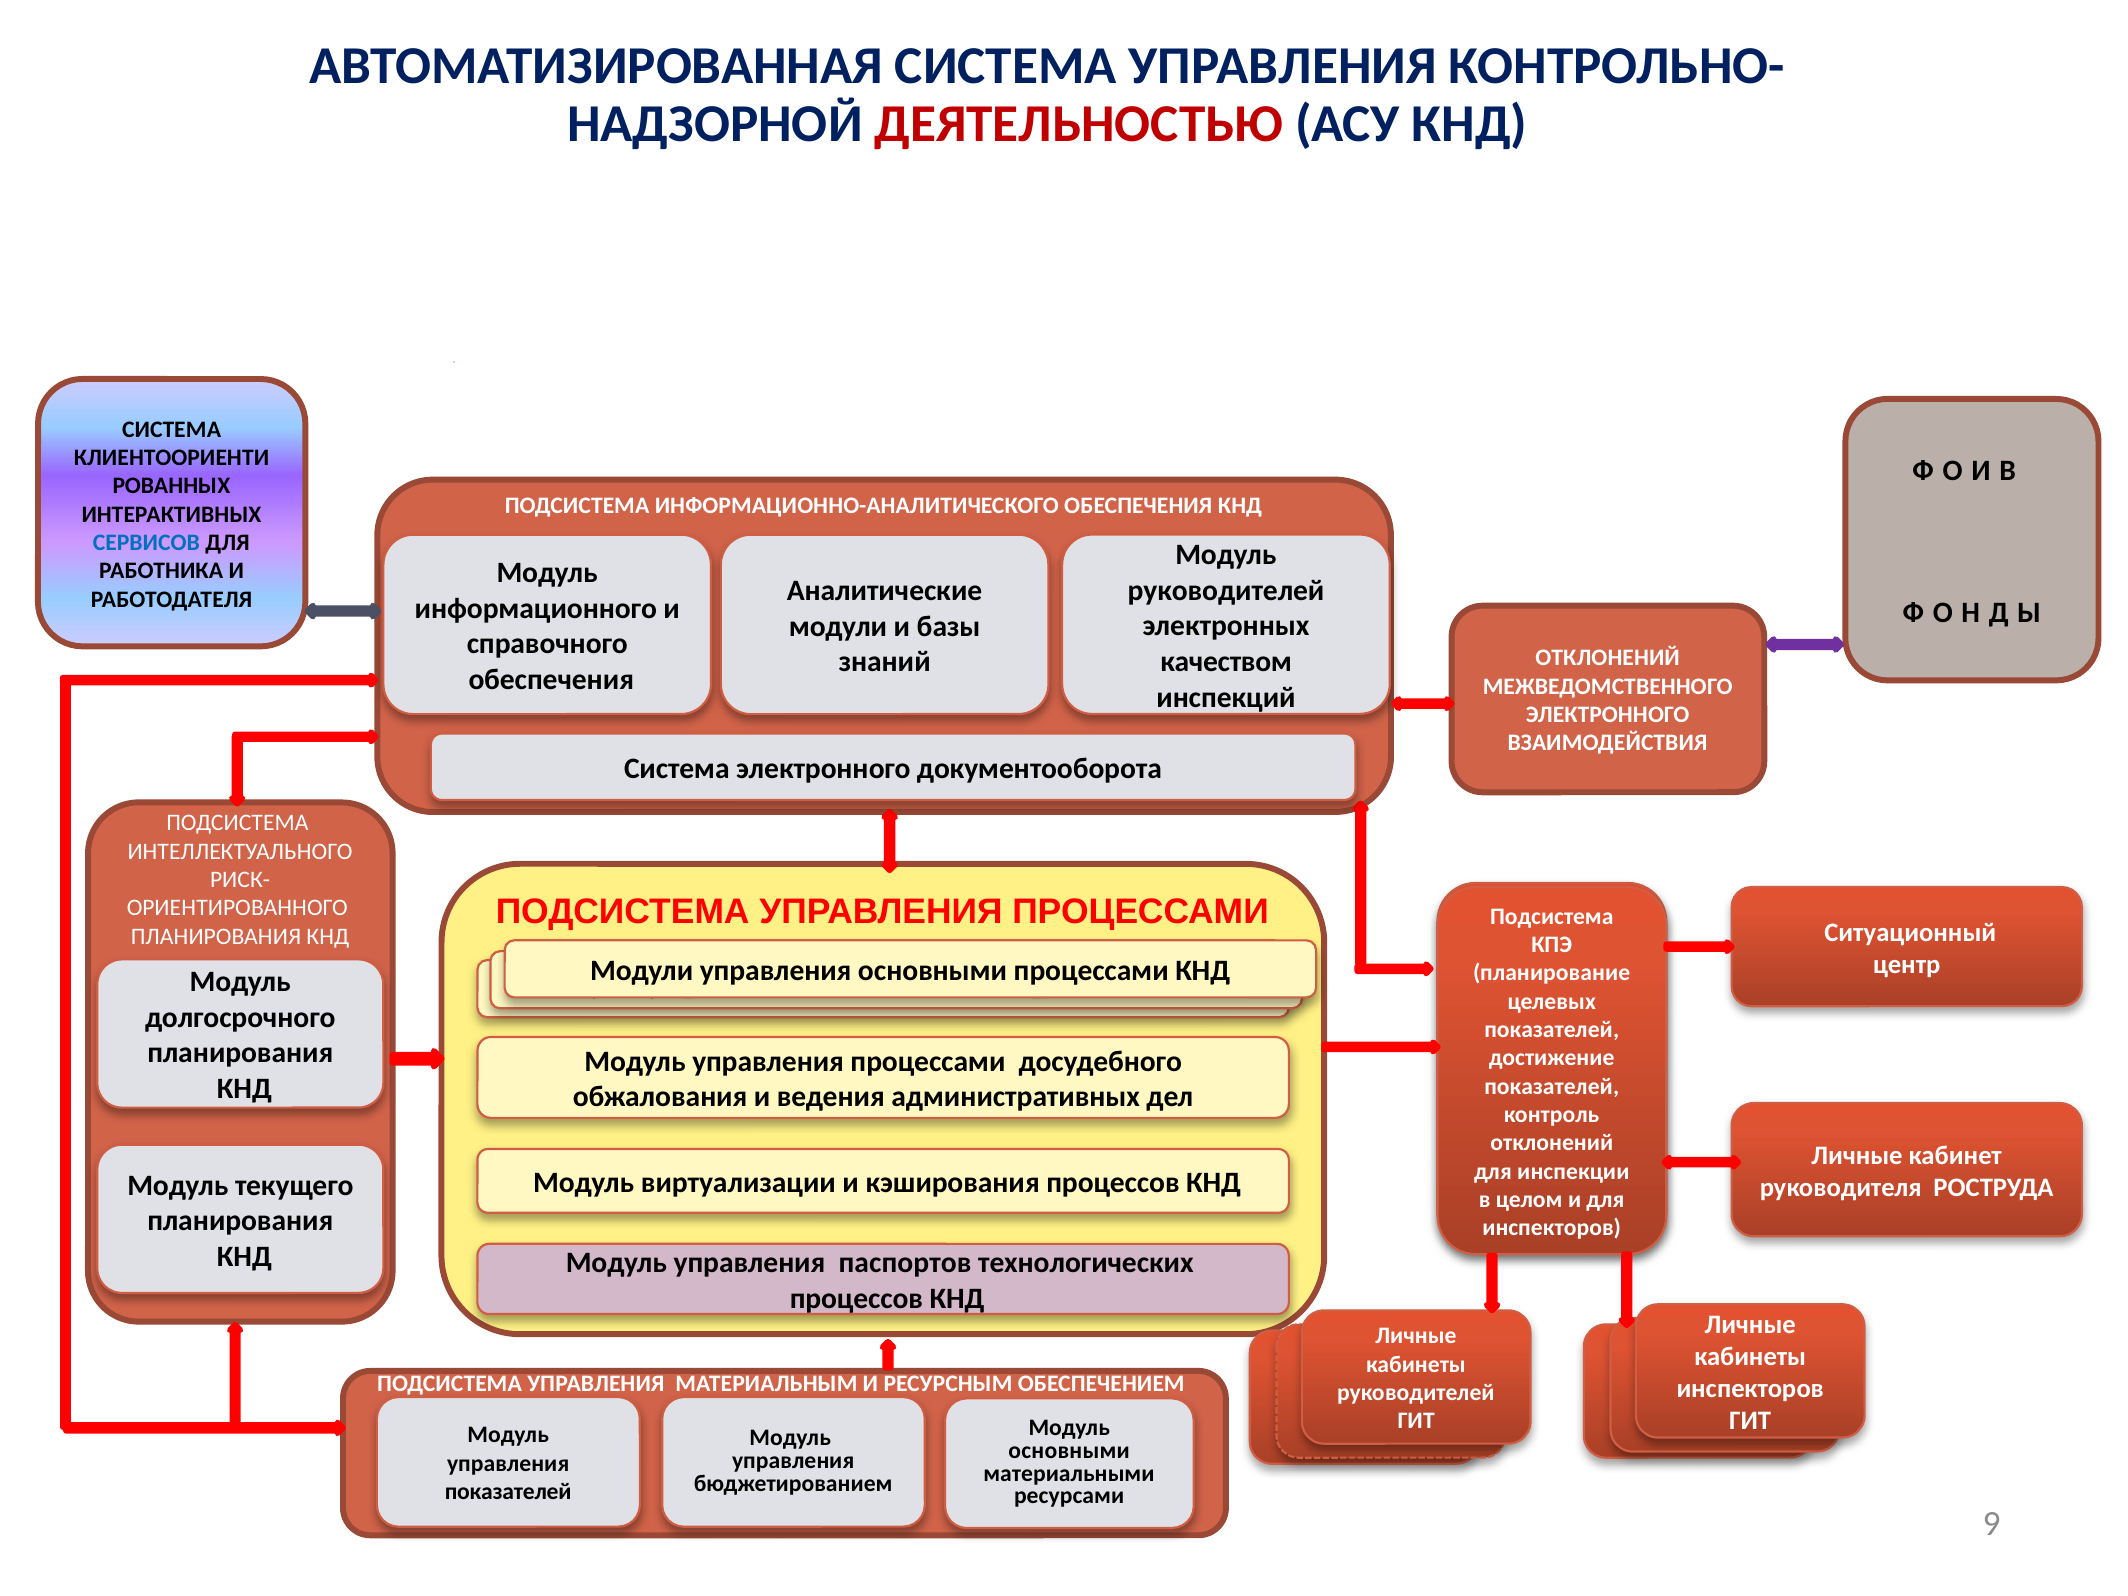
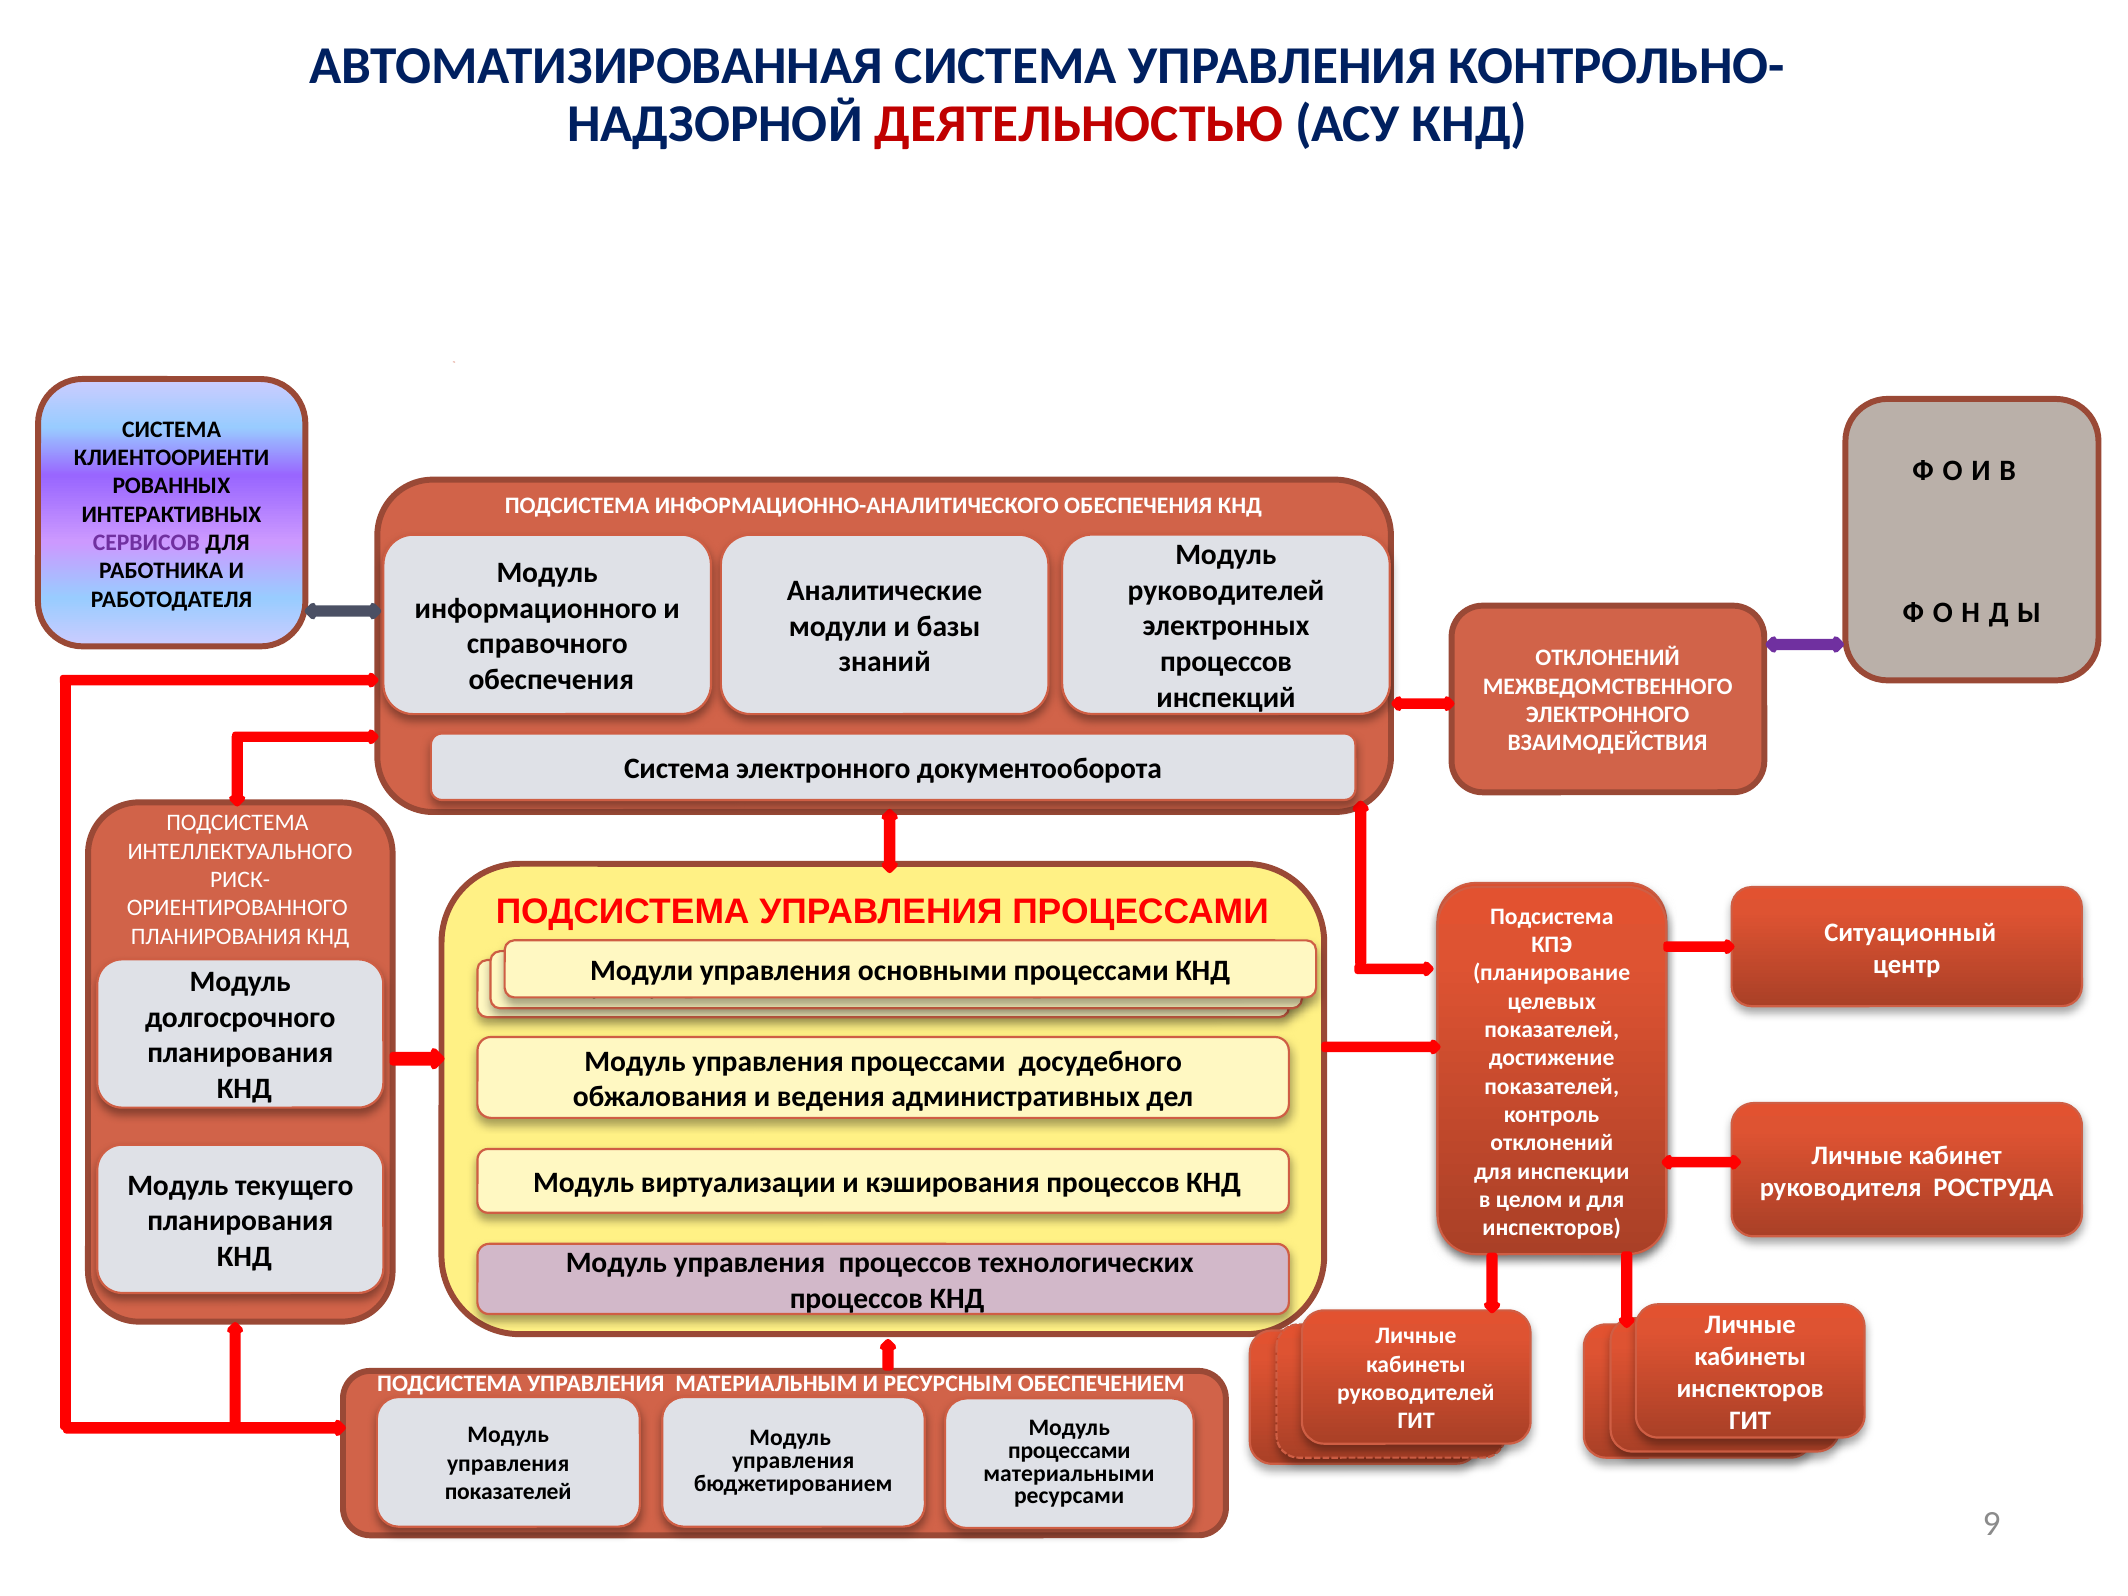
СЕРВИСОВ colour: blue -> purple (146, 543)
качеством: качеством -> процессов (1226, 662)
управления паспортов: паспортов -> процессов (905, 1263)
основными: основными -> процессами (1069, 1451)
